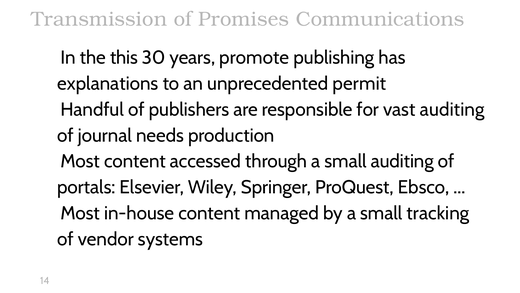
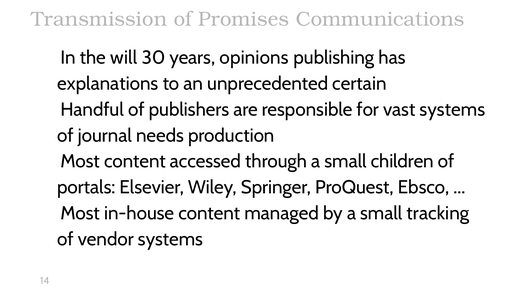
this: this -> will (124, 58)
promote: promote -> opinions (254, 58)
permit: permit -> certain (359, 83)
vast auditing: auditing -> systems (452, 109)
small auditing: auditing -> children (402, 161)
